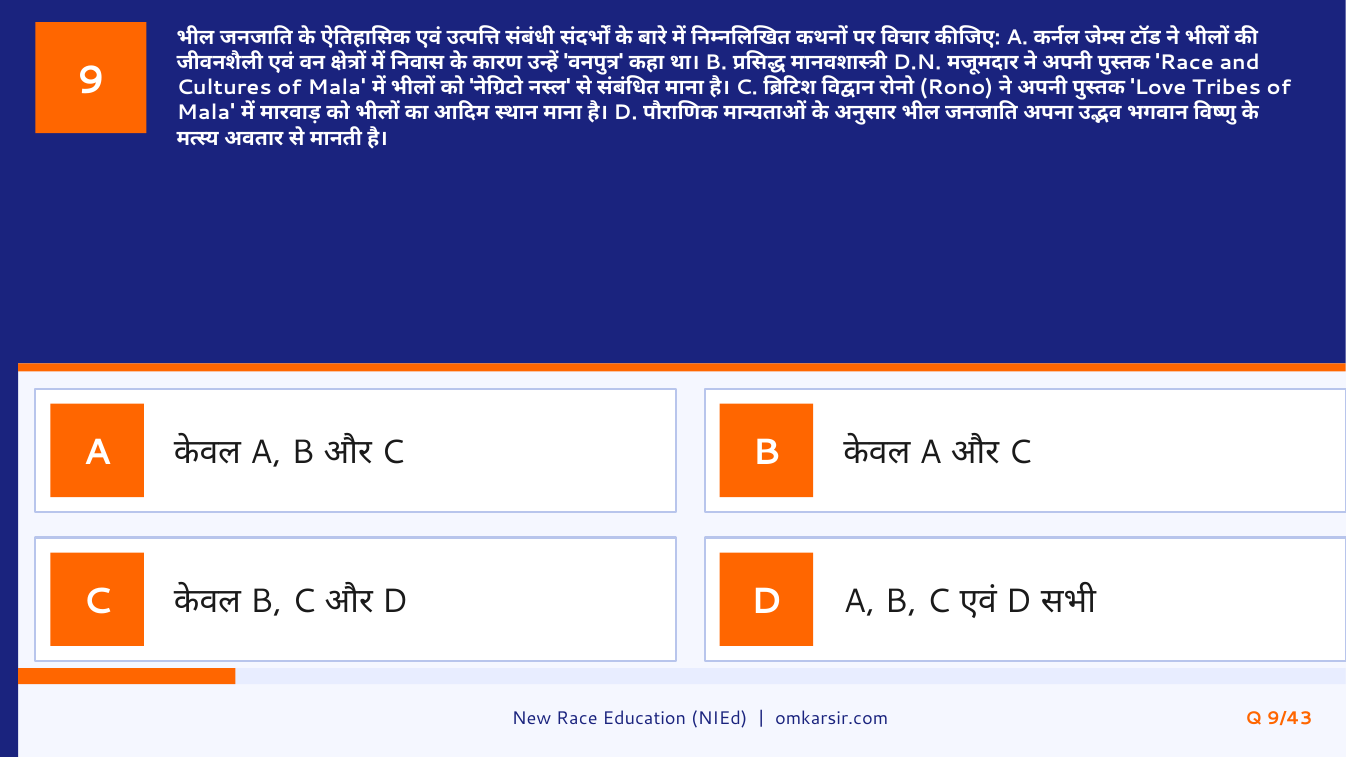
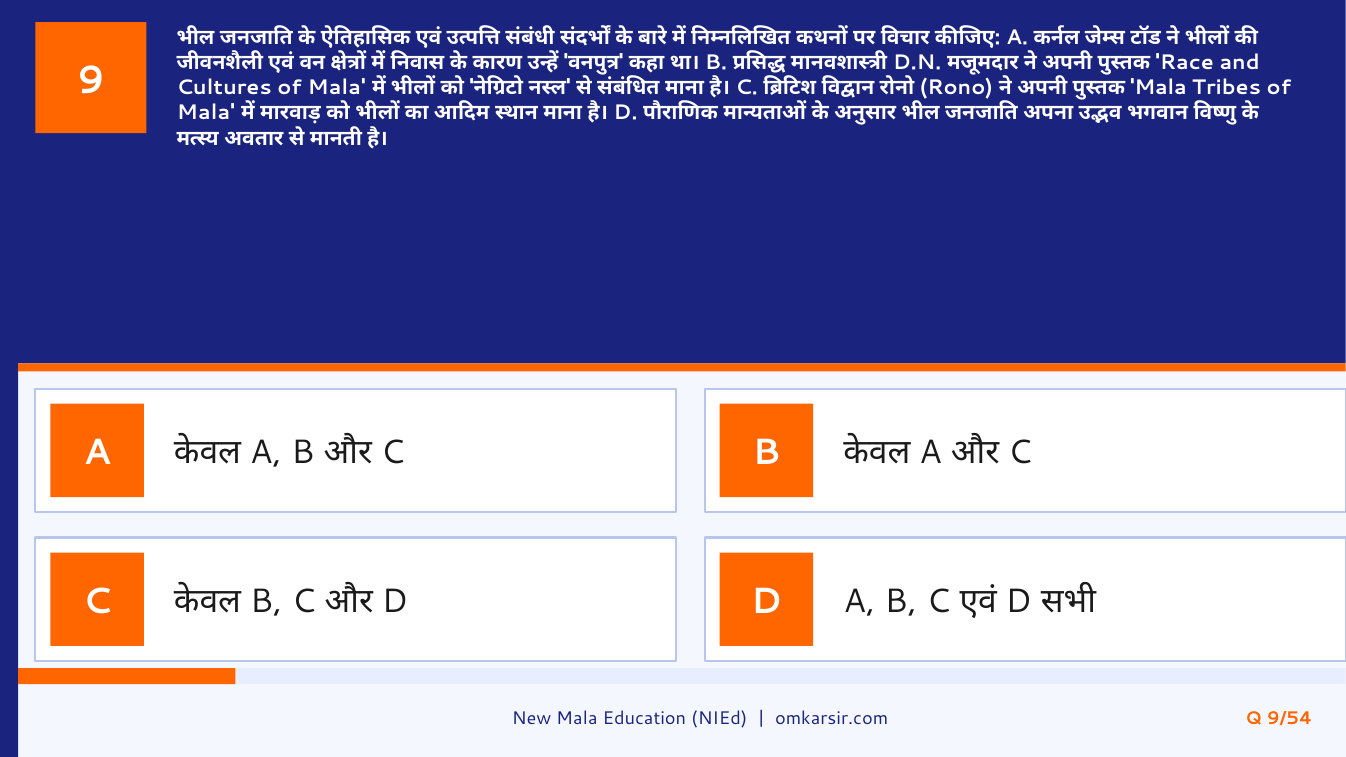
Love: Love -> Mala (1159, 88)
New Race: Race -> Mala (577, 719)
9/43: 9/43 -> 9/54 (1290, 719)
